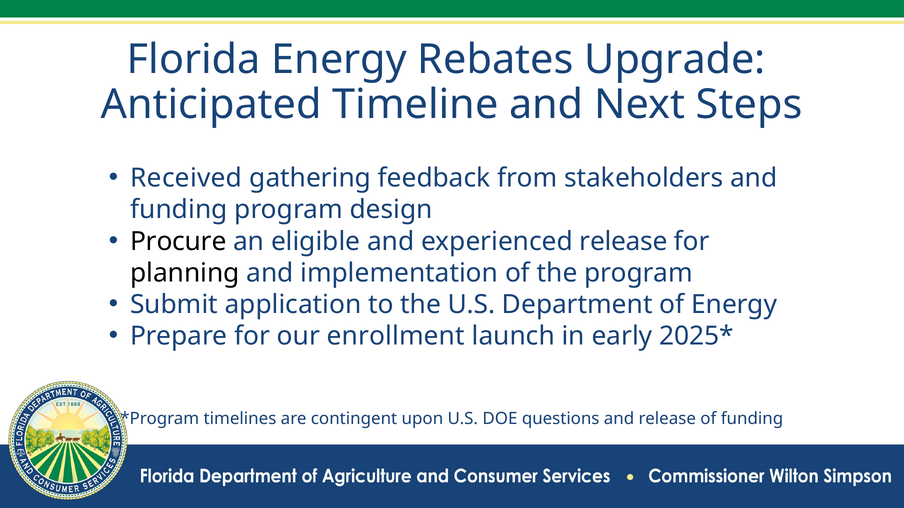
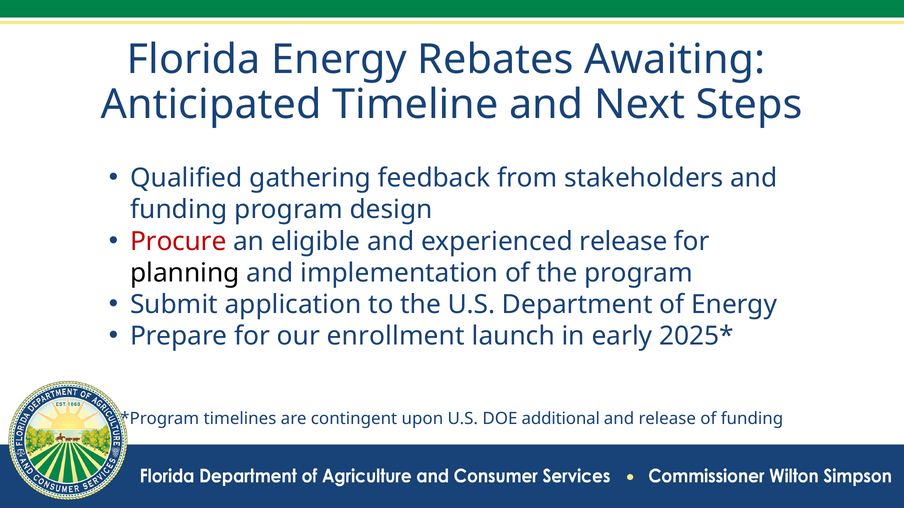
Upgrade: Upgrade -> Awaiting (675, 60)
Received: Received -> Qualified (186, 178)
Procure colour: black -> red (178, 242)
questions: questions -> additional (561, 419)
